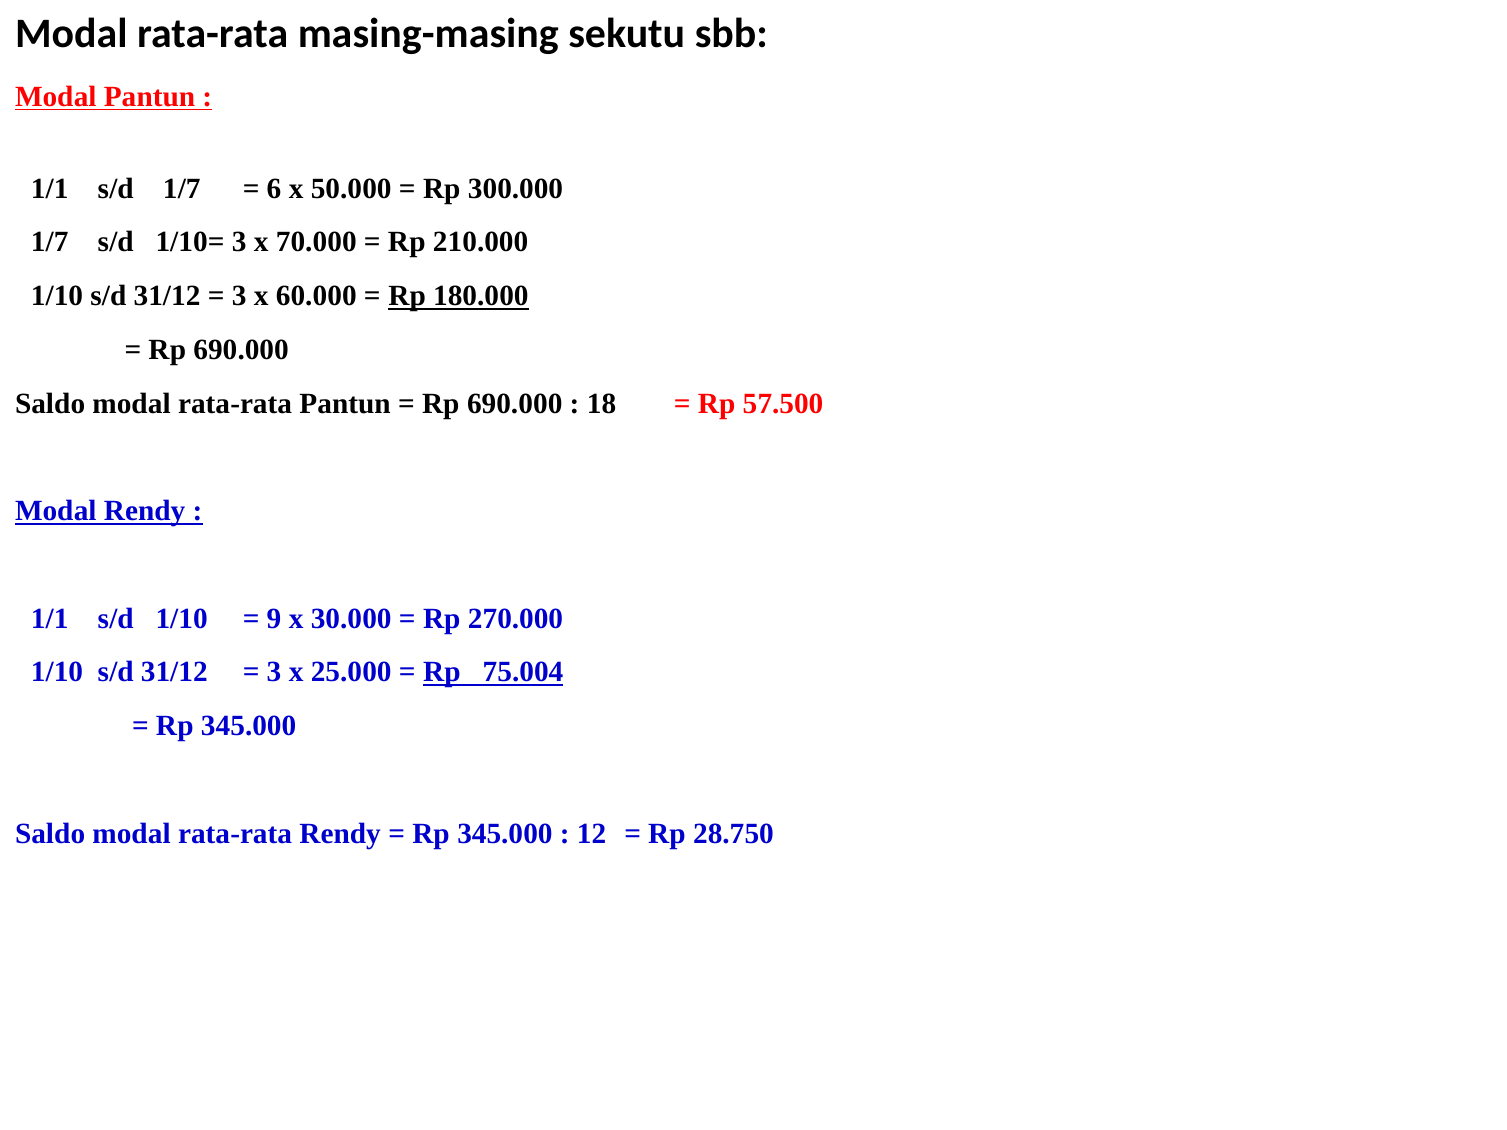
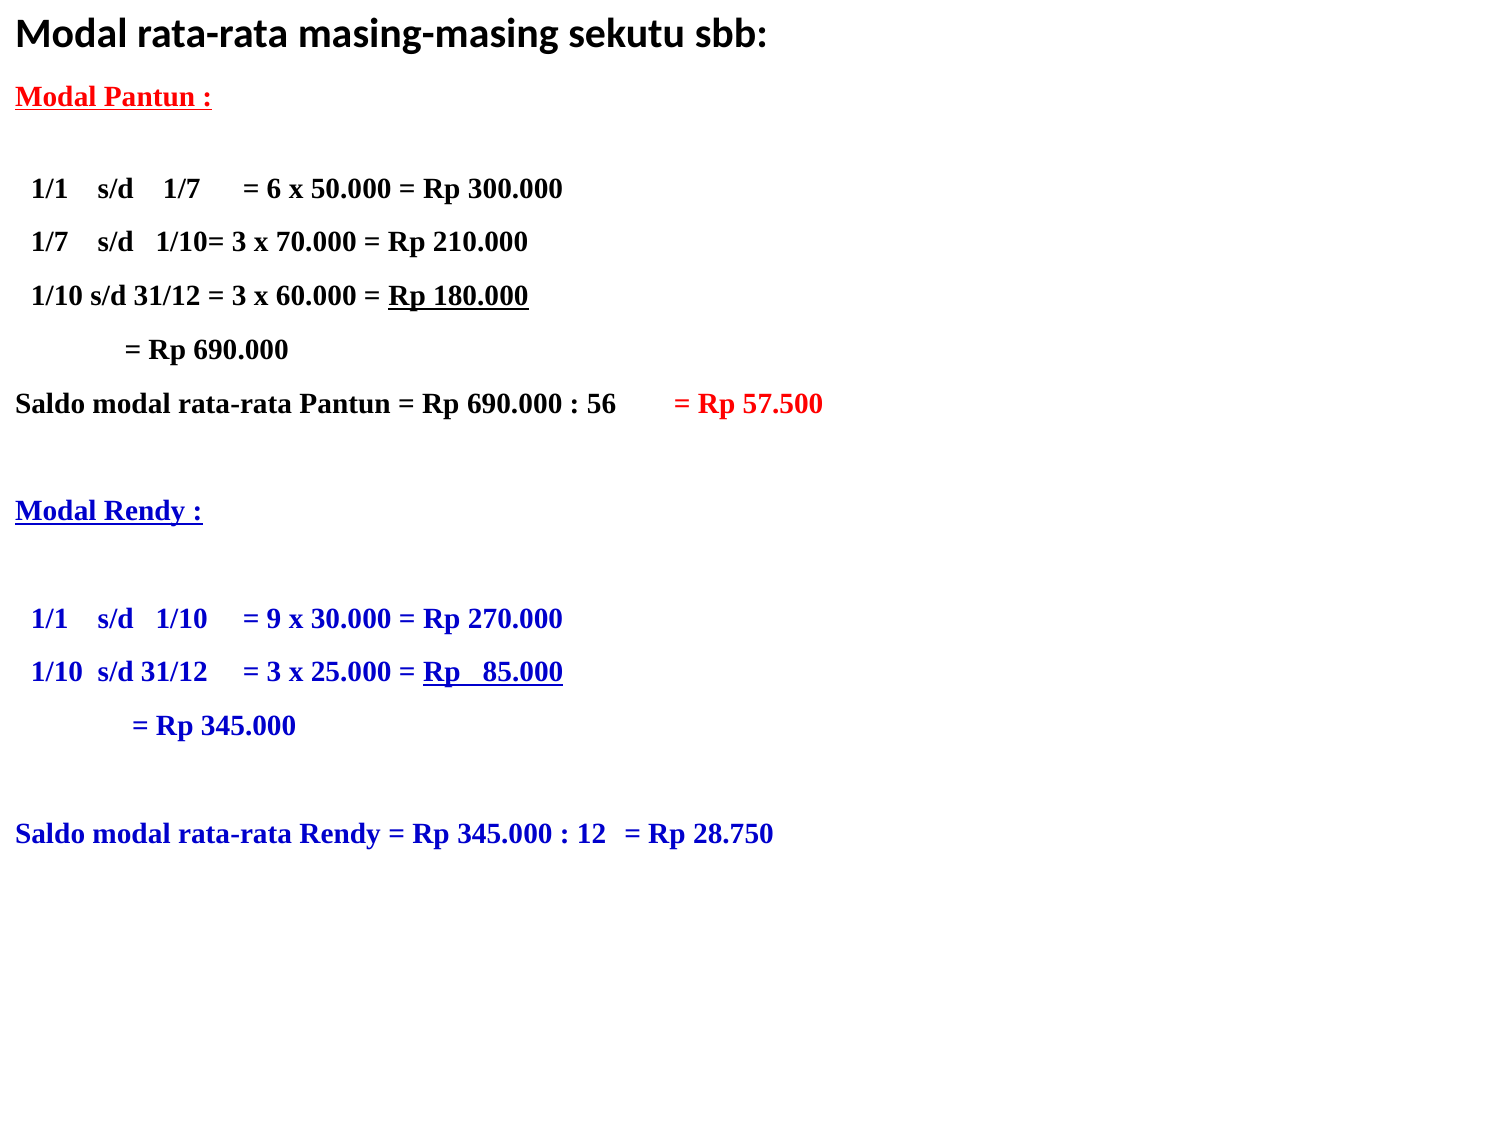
18: 18 -> 56 (602, 404)
75.004: 75.004 -> 85.000 (523, 672)
